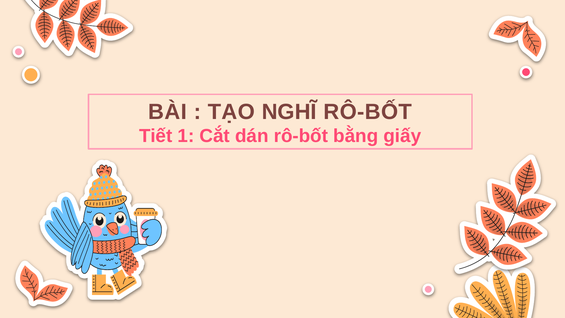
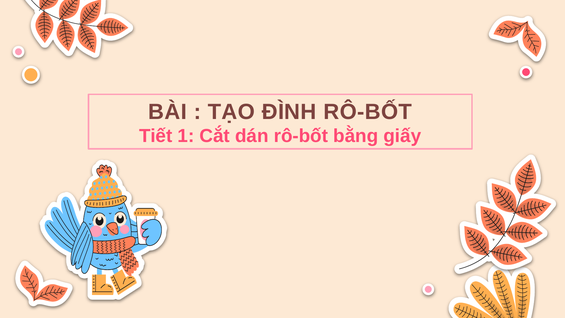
NGHĨ: NGHĨ -> ĐÌNH (289, 112)
